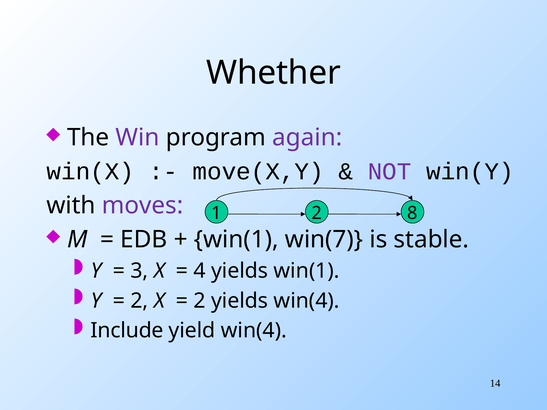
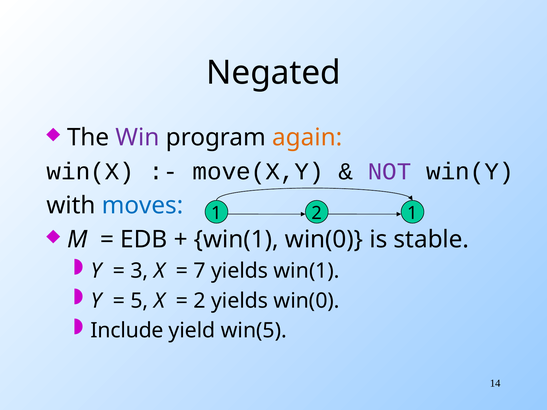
Whether: Whether -> Negated (273, 73)
again colour: purple -> orange (307, 138)
moves colour: purple -> blue (143, 206)
1 8: 8 -> 1 (412, 213)
win(1 win(7: win(7 -> win(0 (324, 240)
4: 4 -> 7 (200, 271)
2: 2 -> 5 (139, 301)
yields win(4: win(4 -> win(0 (307, 301)
yield win(4: win(4 -> win(5 (254, 331)
